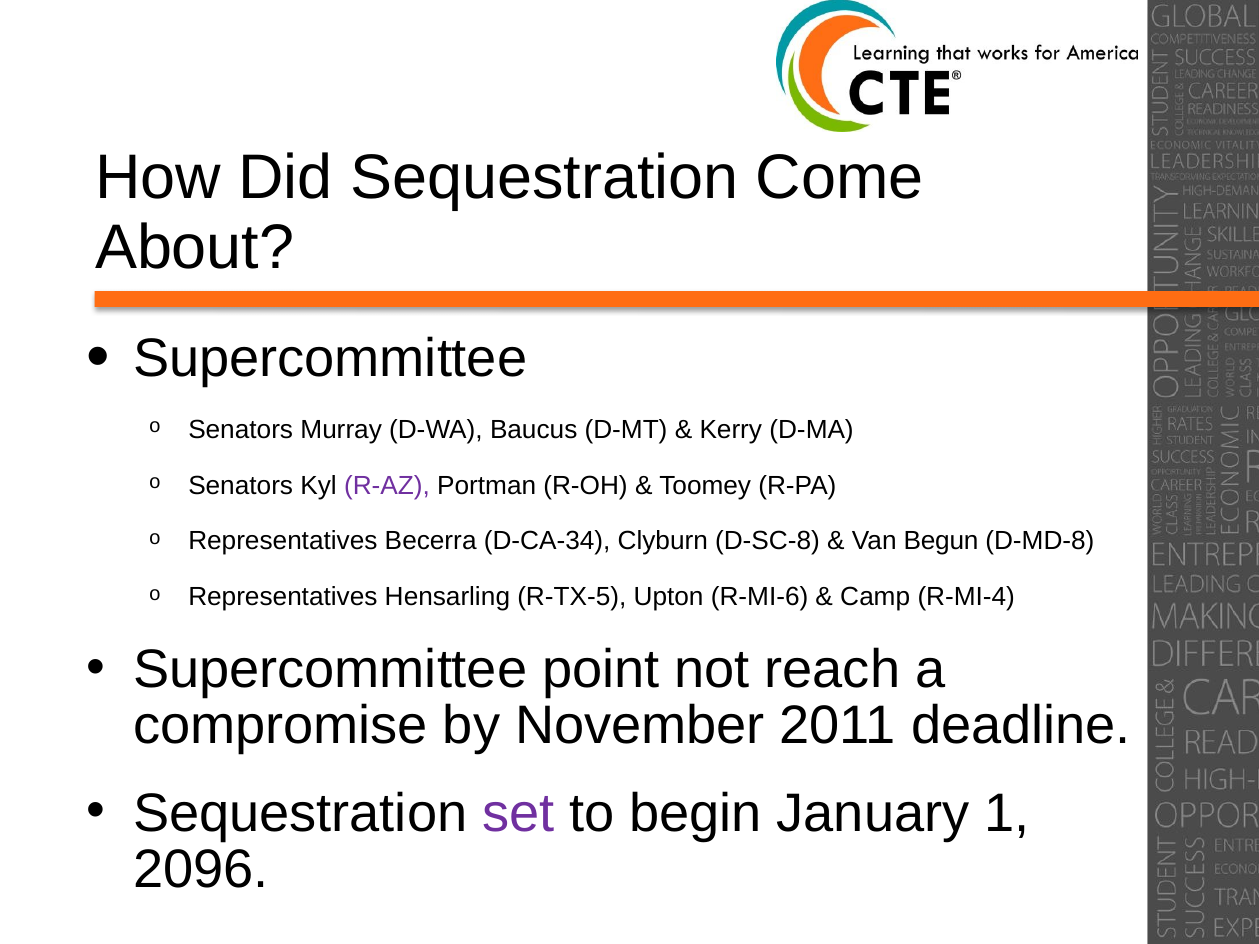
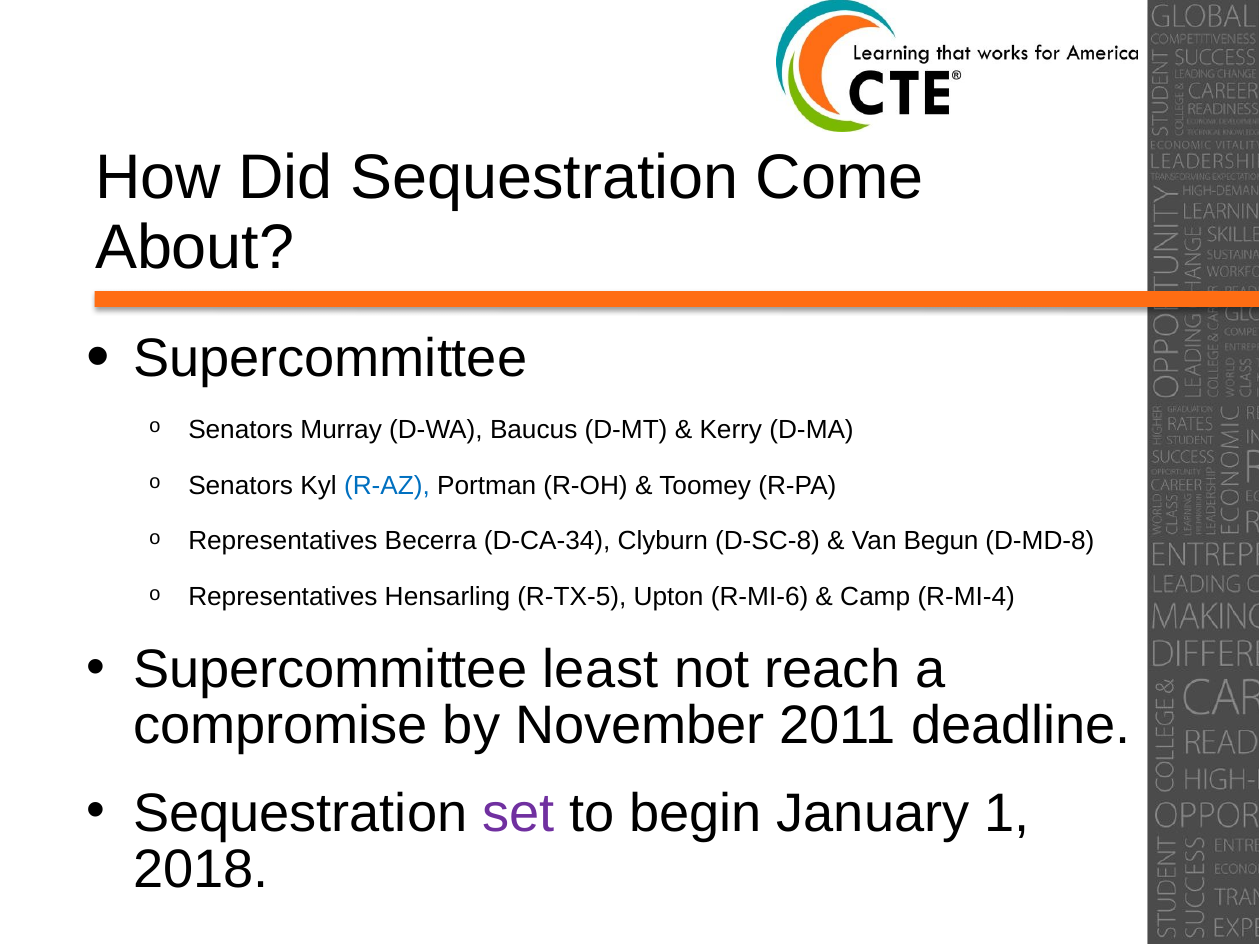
R-AZ colour: purple -> blue (387, 486)
point: point -> least (601, 670)
2096: 2096 -> 2018 (201, 869)
